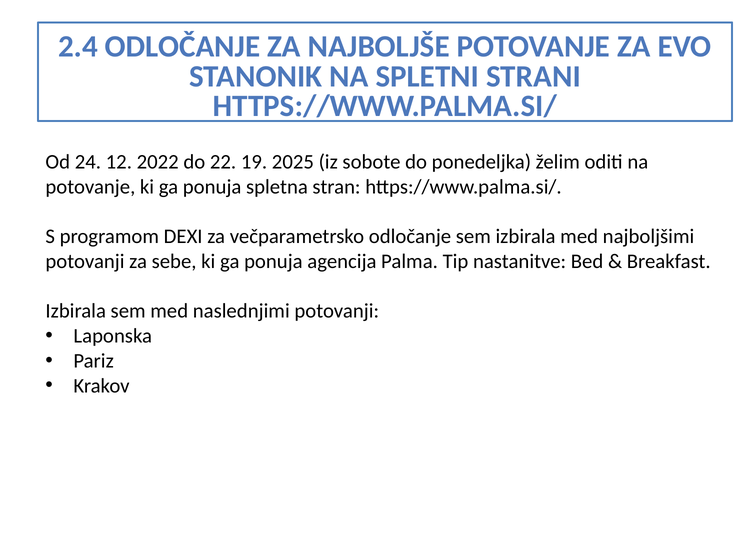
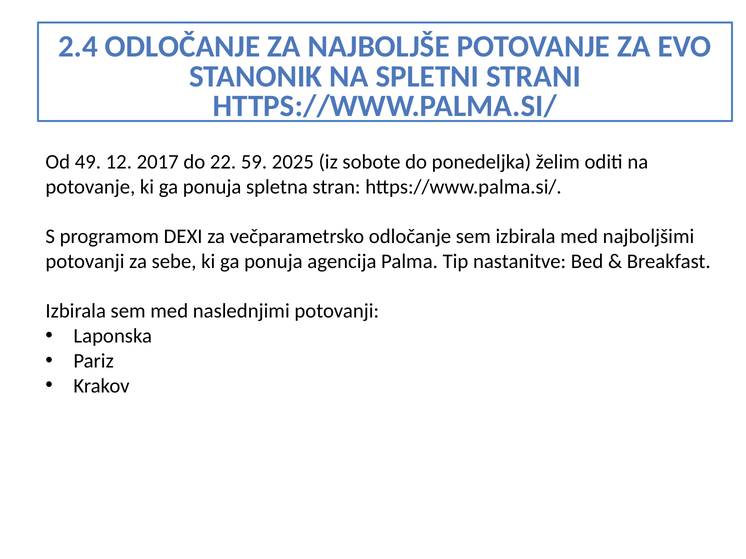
24: 24 -> 49 (88, 162)
2022: 2022 -> 2017 (158, 162)
19: 19 -> 59 (254, 162)
